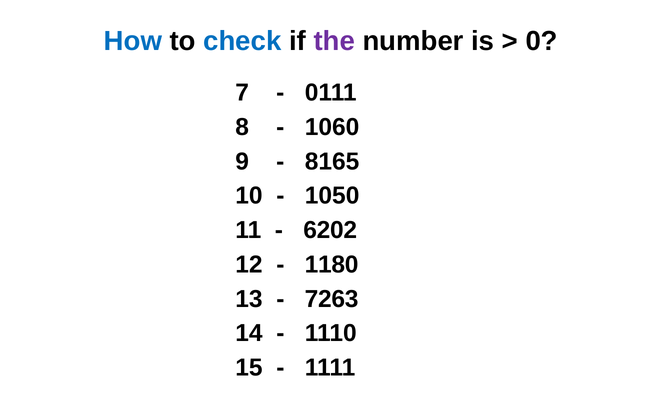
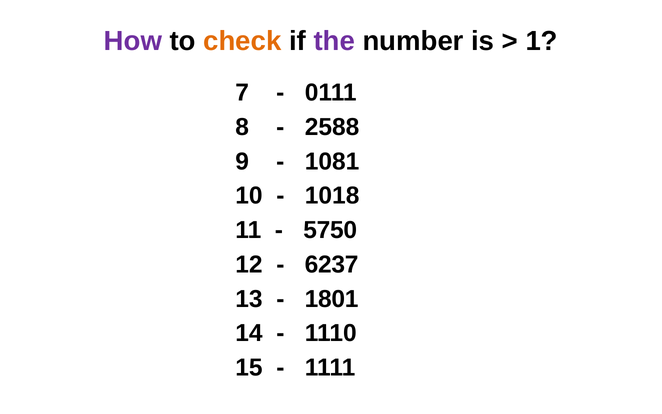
How colour: blue -> purple (133, 41)
check colour: blue -> orange (242, 41)
0: 0 -> 1 (542, 41)
1060: 1060 -> 2588 (332, 127)
8165: 8165 -> 1081 (332, 161)
1050: 1050 -> 1018 (332, 196)
6202: 6202 -> 5750 (330, 230)
1180: 1180 -> 6237 (332, 264)
7263: 7263 -> 1801 (332, 299)
